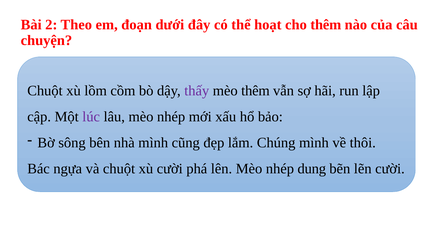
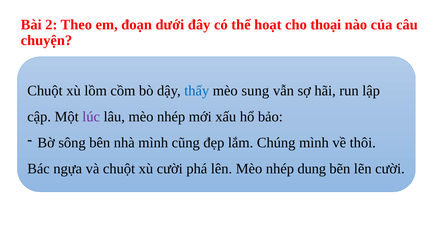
cho thêm: thêm -> thoại (326, 25)
thấy colour: purple -> blue (197, 91)
mèo thêm: thêm -> sung (255, 91)
